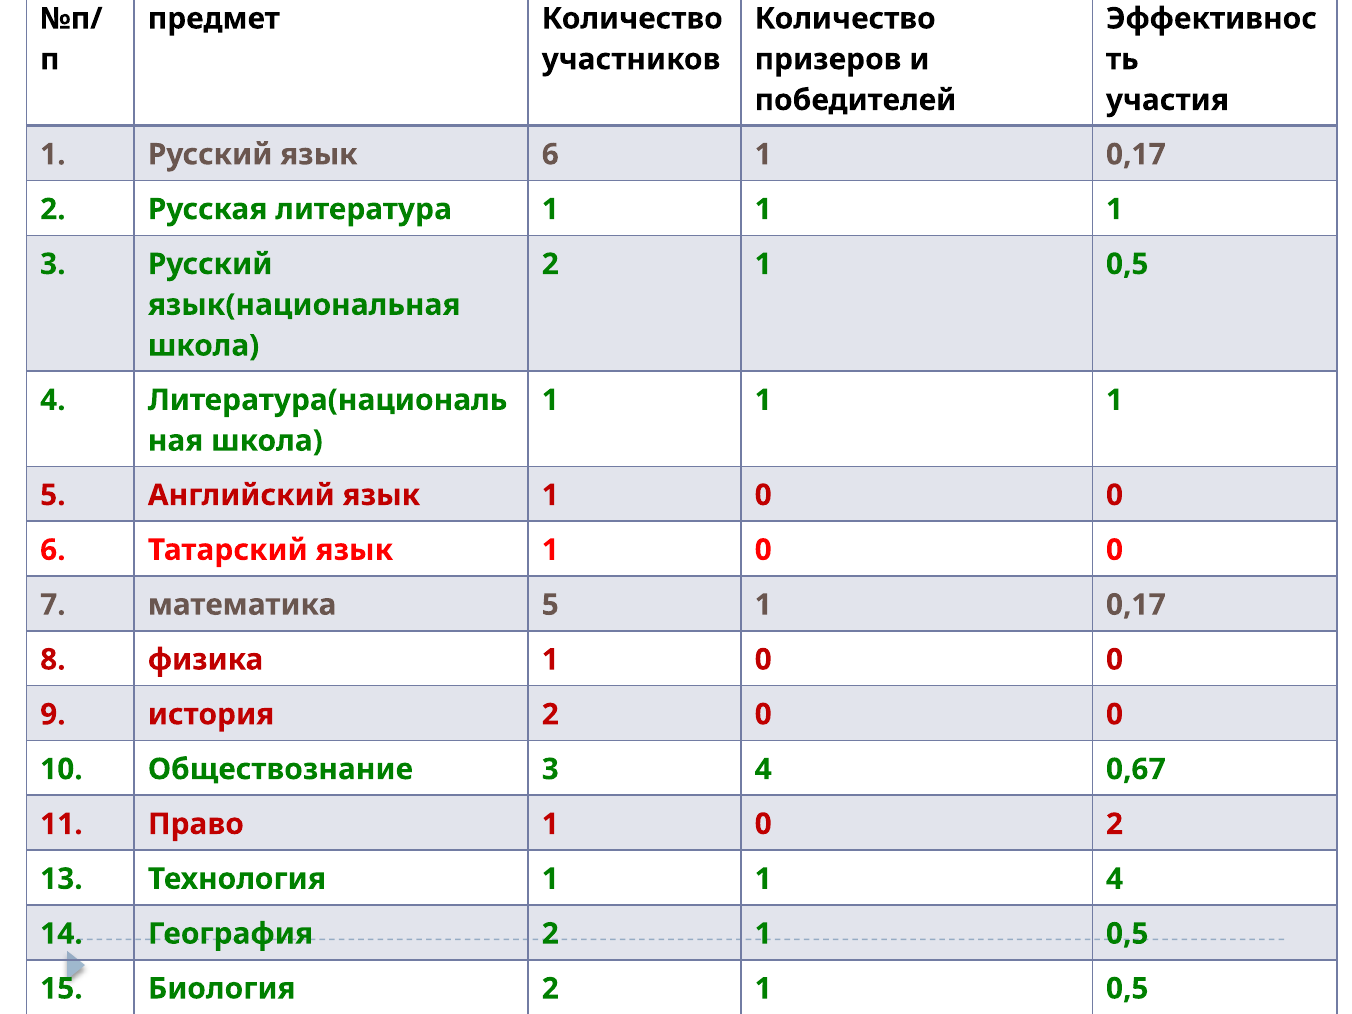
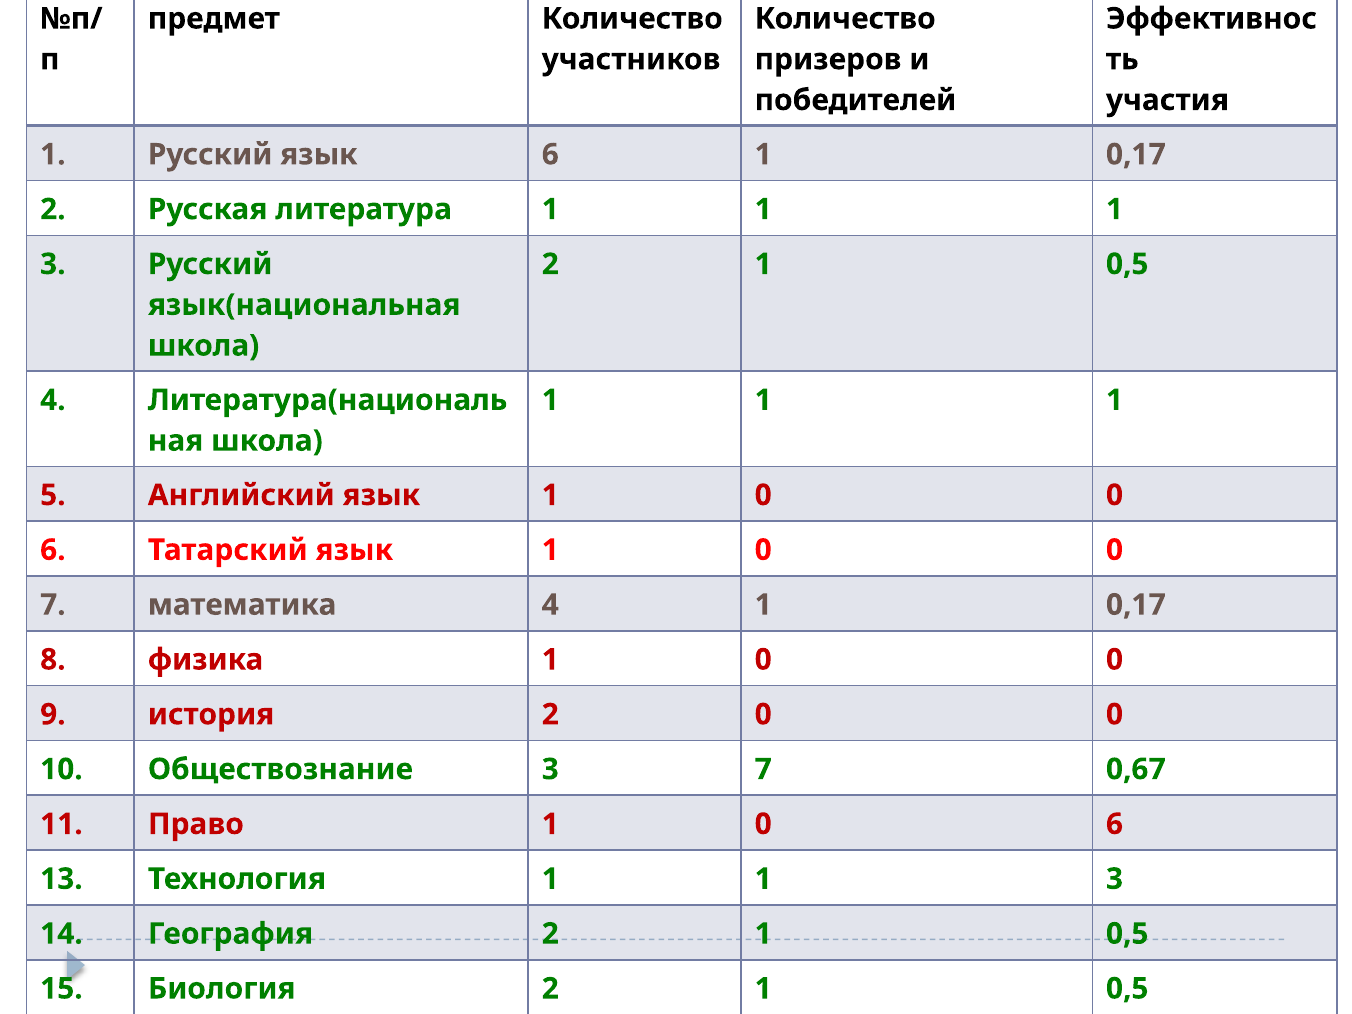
математика 5: 5 -> 4 (550, 605)
3 4: 4 -> 7 (763, 769)
1 0 2: 2 -> 6 (1115, 824)
Технология 1 1 4: 4 -> 3 (1115, 879)
